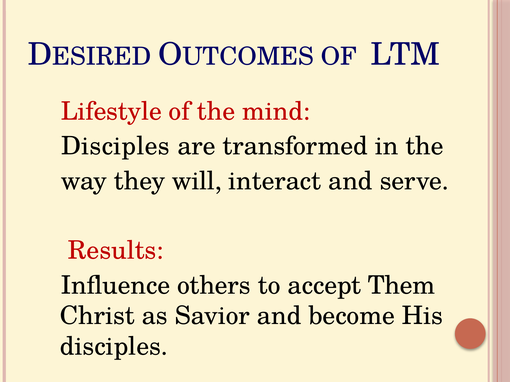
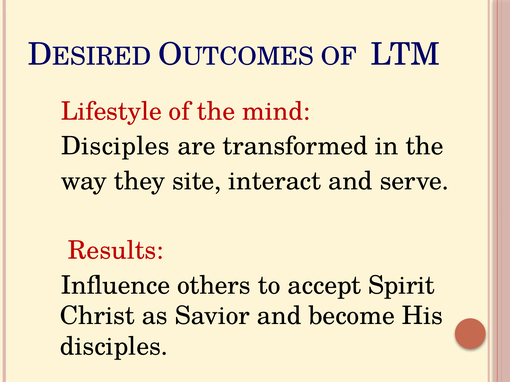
will: will -> site (197, 181)
Them: Them -> Spirit (401, 286)
